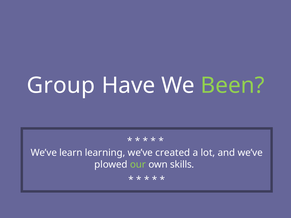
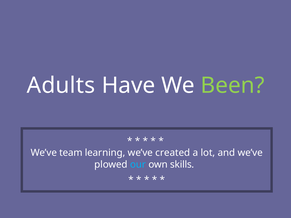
Group: Group -> Adults (61, 86)
learn: learn -> team (71, 153)
our colour: light green -> light blue (138, 165)
